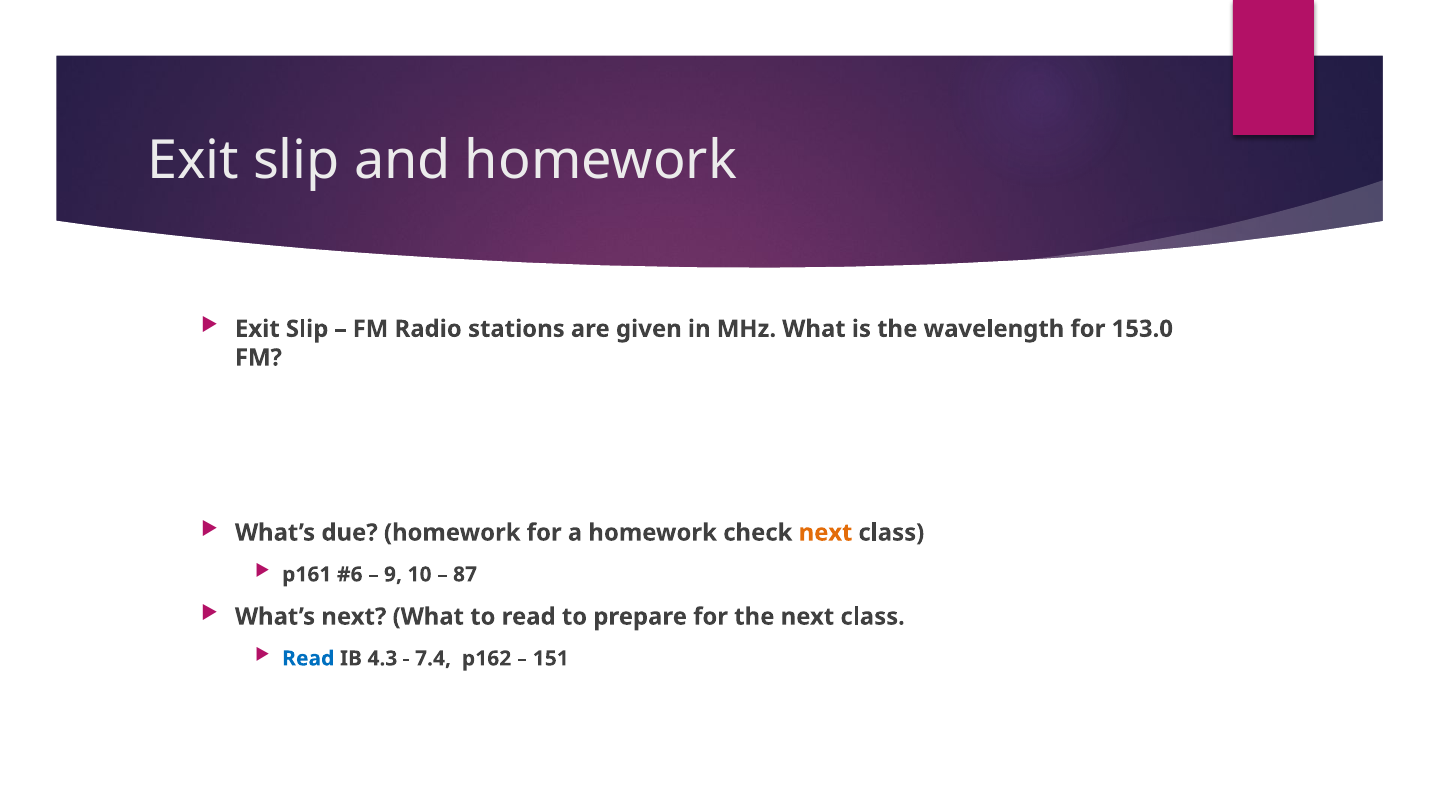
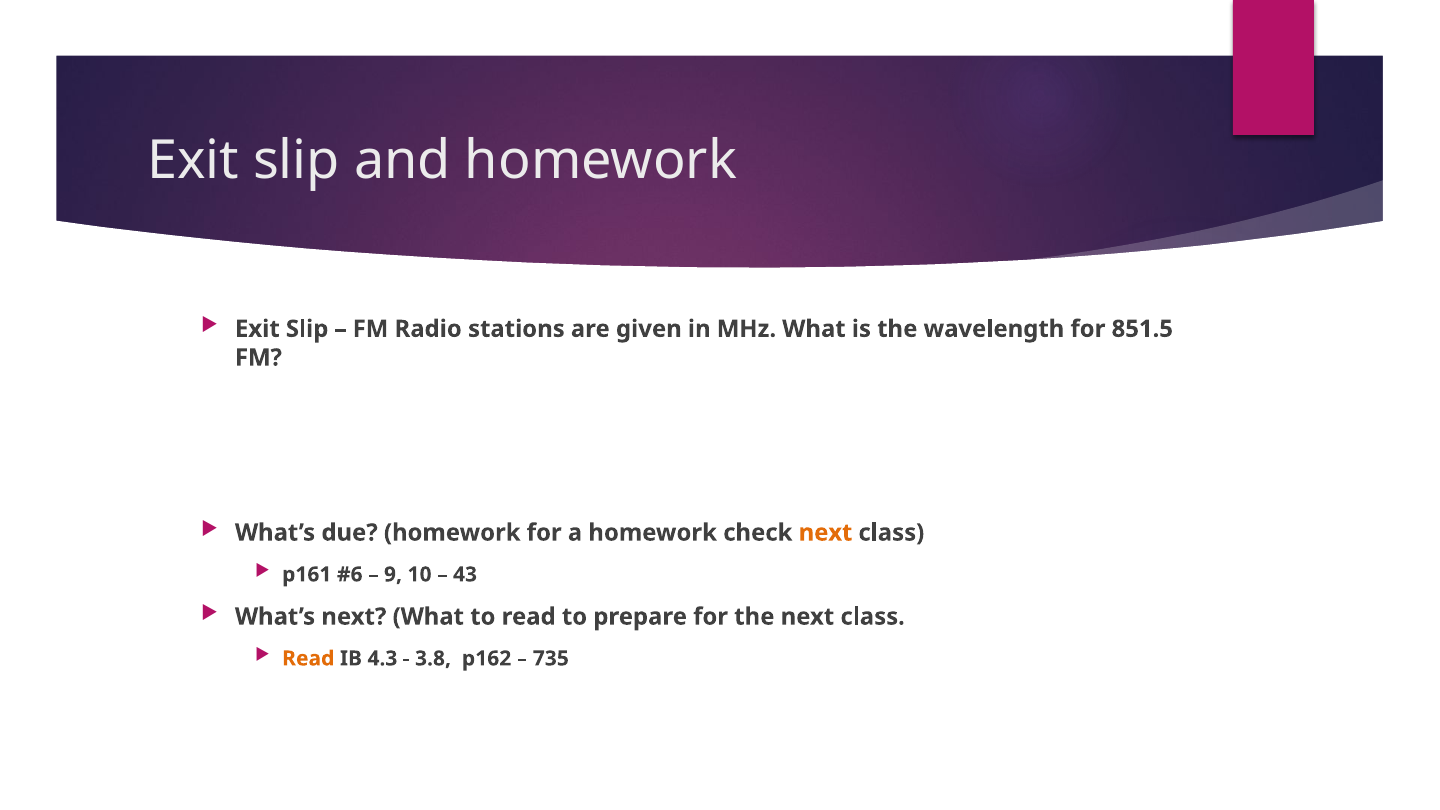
153.0: 153.0 -> 851.5 (1142, 329)
87: 87 -> 43 (465, 575)
Read colour: blue -> orange (308, 659)
7.4: 7.4 -> 3.8 (433, 659)
151: 151 -> 735 (551, 659)
